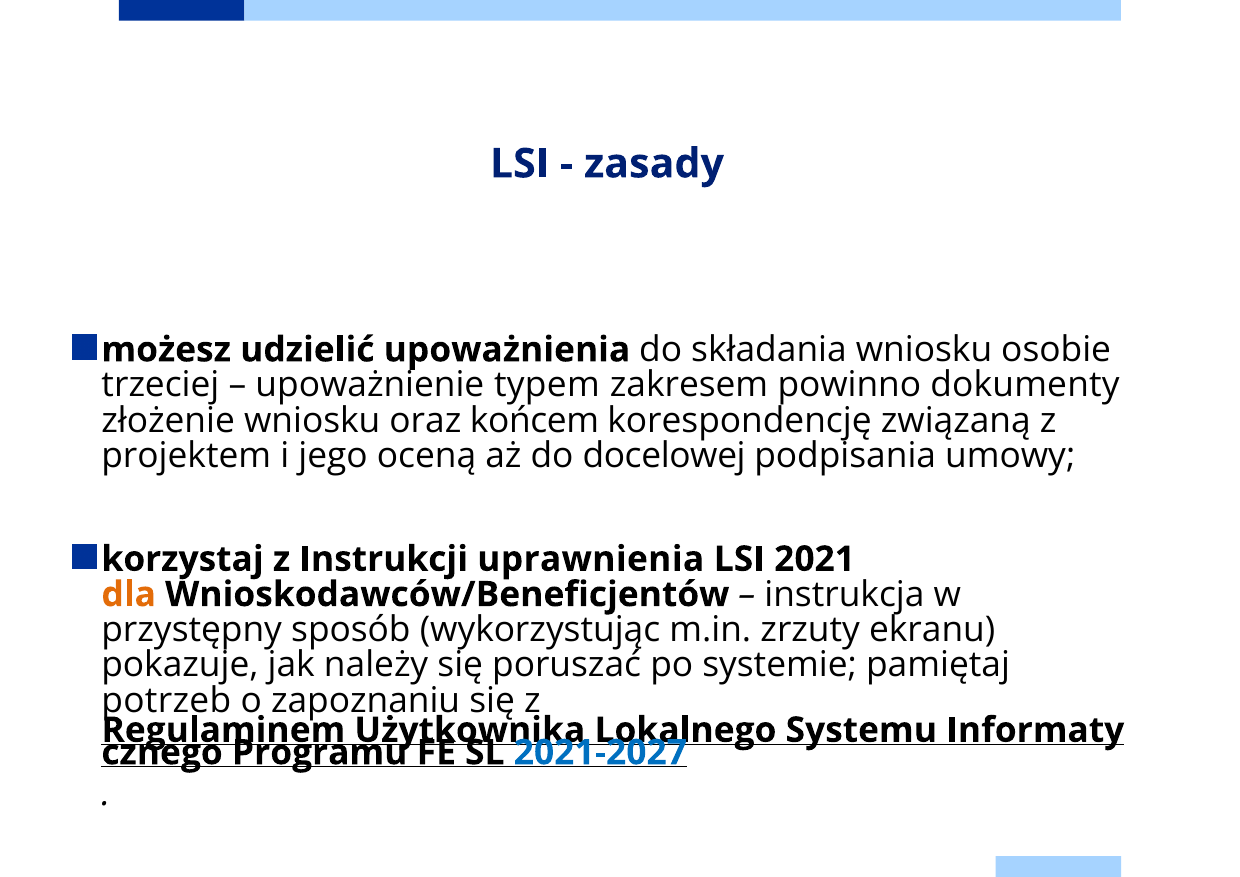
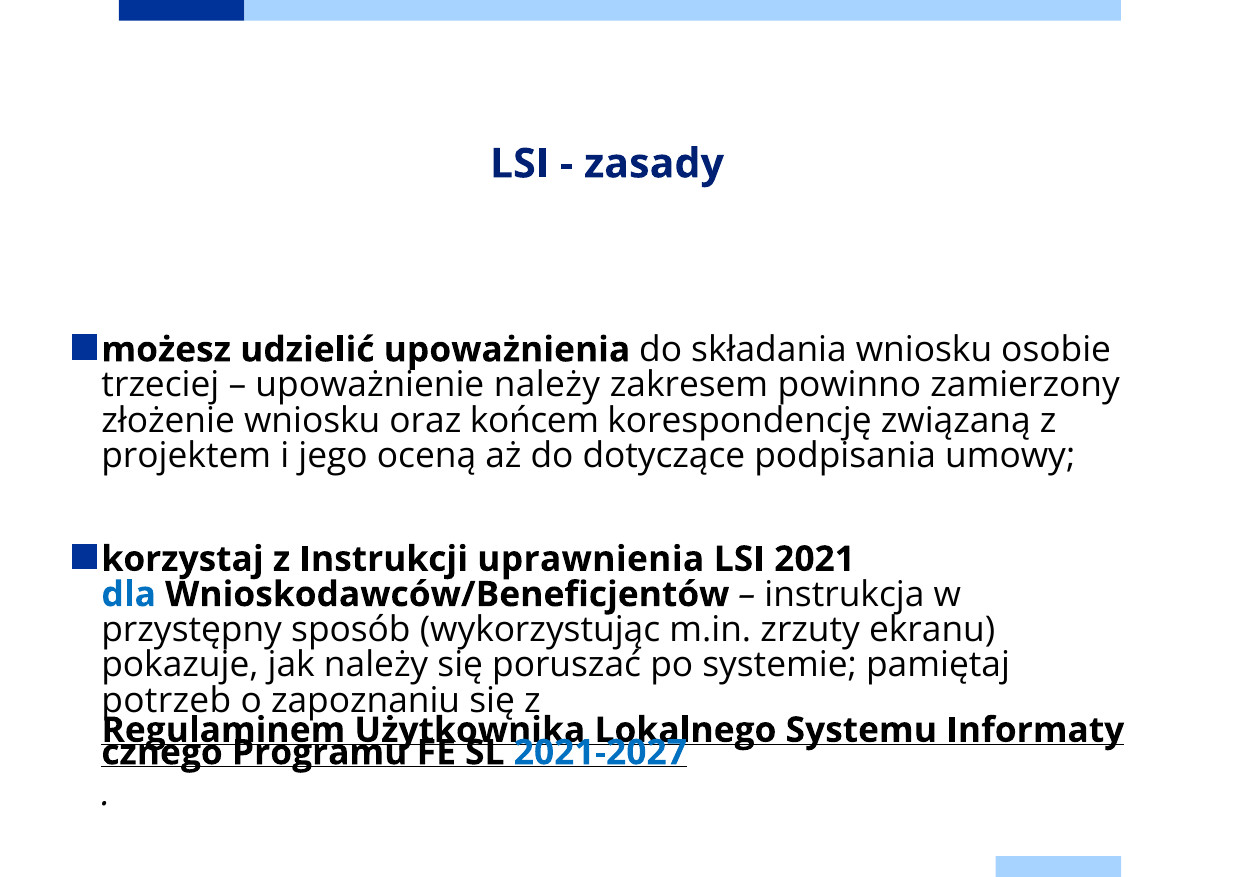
upoważnienie typem: typem -> należy (547, 385)
dokumenty: dokumenty -> zamierzony (1025, 385)
docelowej: docelowej -> dotyczące (664, 456)
dla colour: orange -> blue (129, 594)
